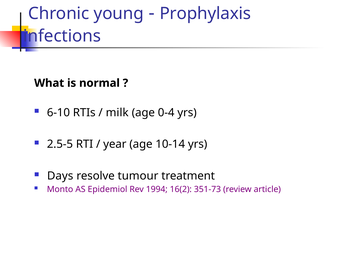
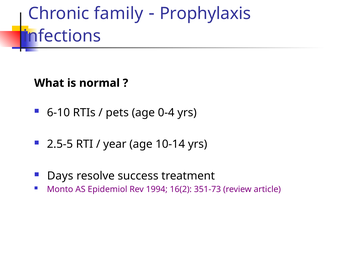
young: young -> family (119, 13)
milk: milk -> pets (117, 113)
tumour: tumour -> success (138, 176)
